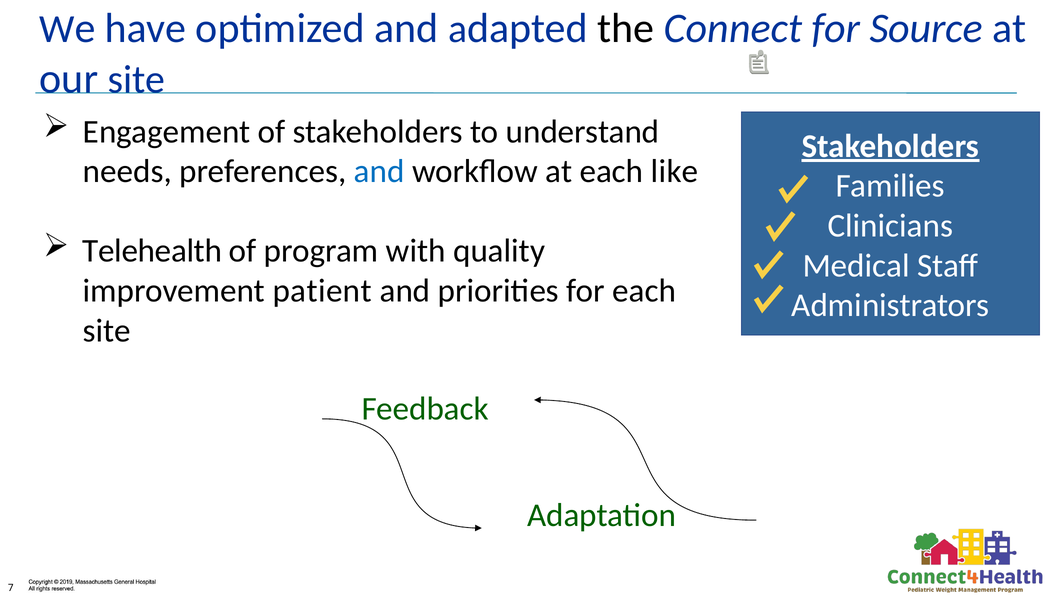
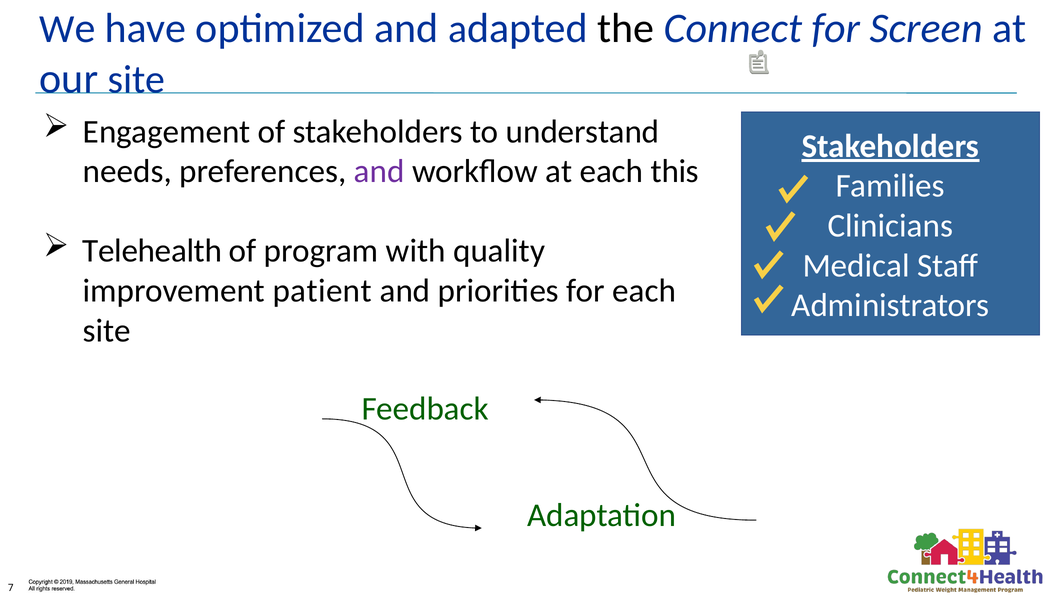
Source: Source -> Screen (926, 28)
and colour: blue -> purple (379, 171)
like: like -> this (675, 171)
